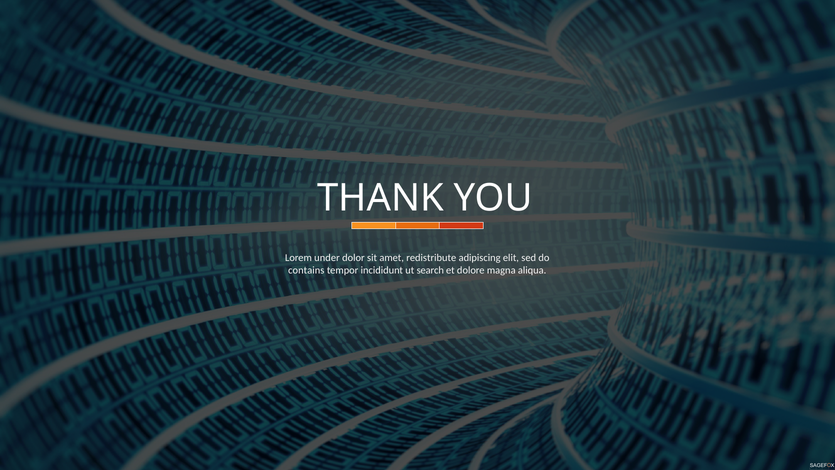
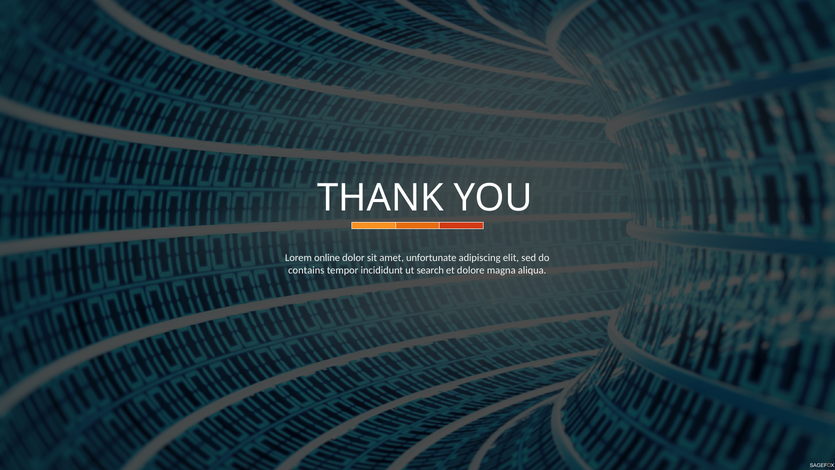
under: under -> online (327, 258)
redistribute: redistribute -> unfortunate (431, 258)
